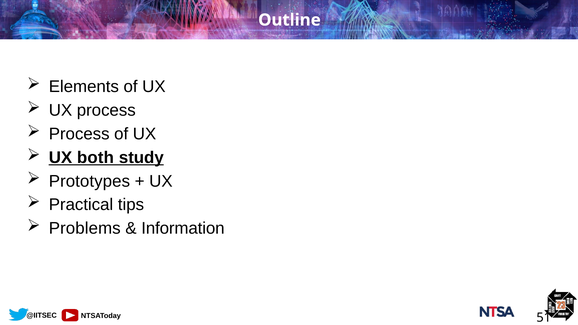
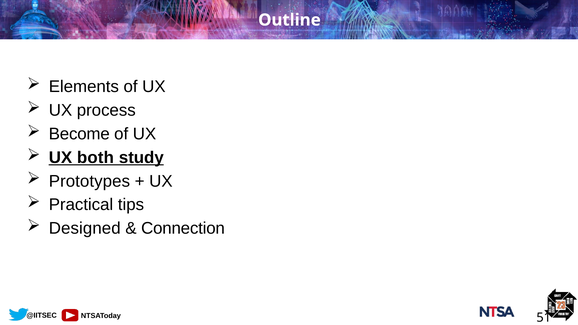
Process: Process -> Become (79, 134)
Problems: Problems -> Designed (85, 228)
Information: Information -> Connection (183, 228)
